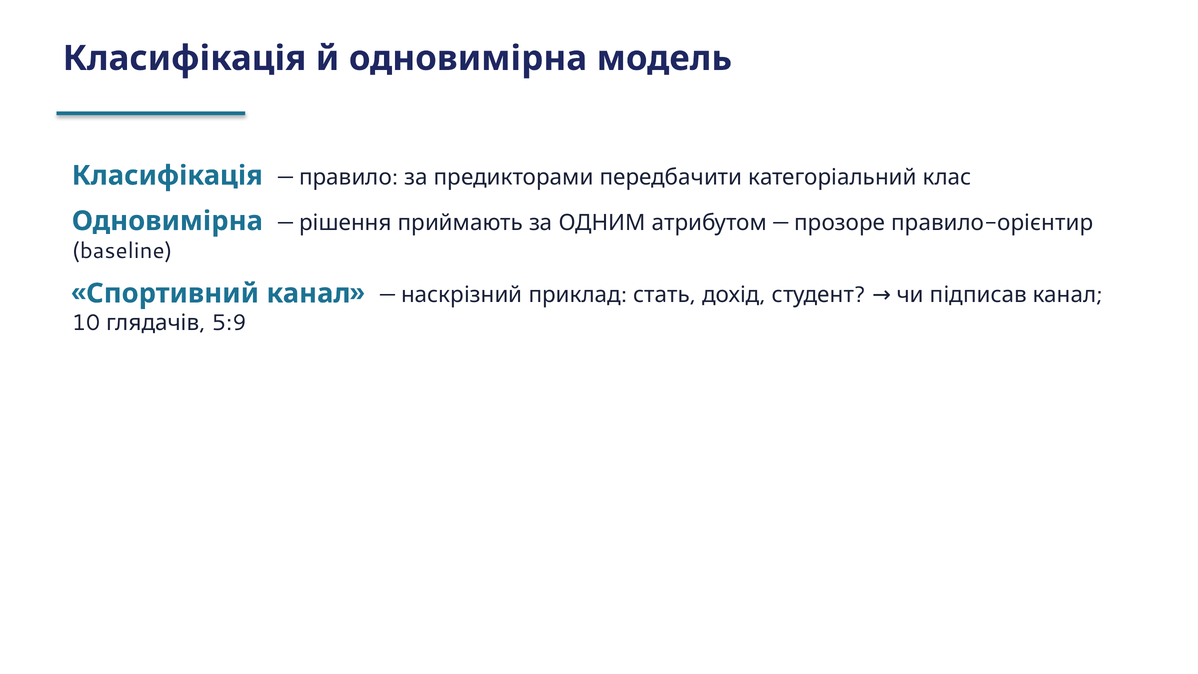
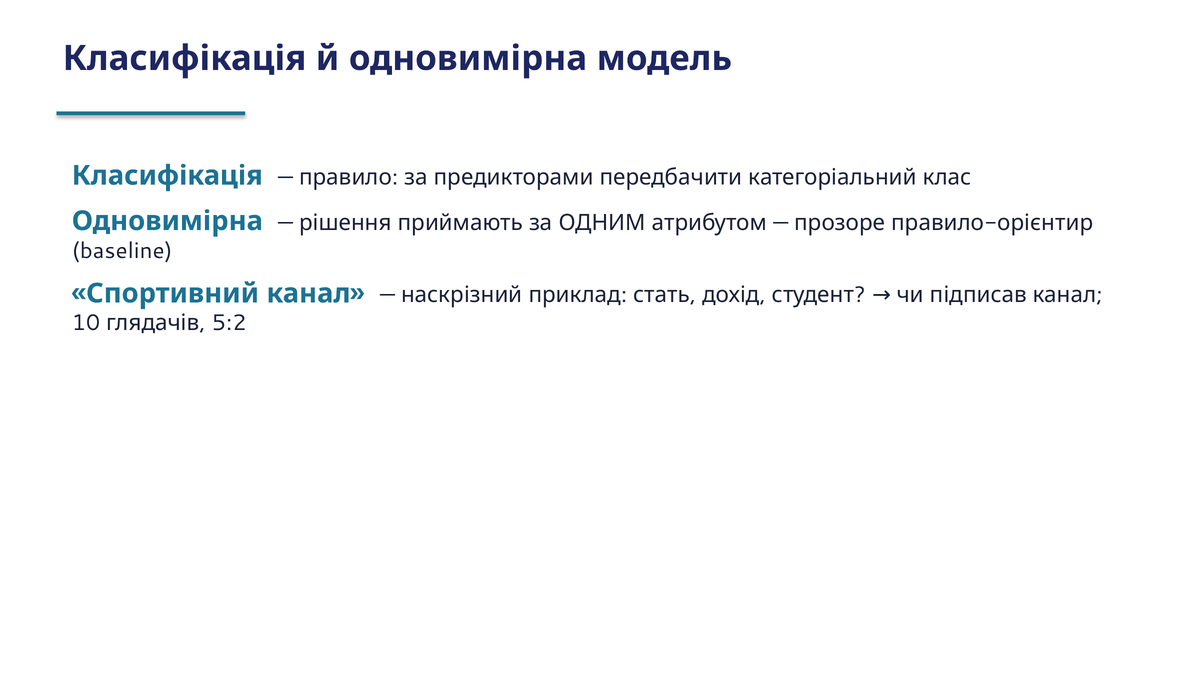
5:9: 5:9 -> 5:2 (229, 323)
